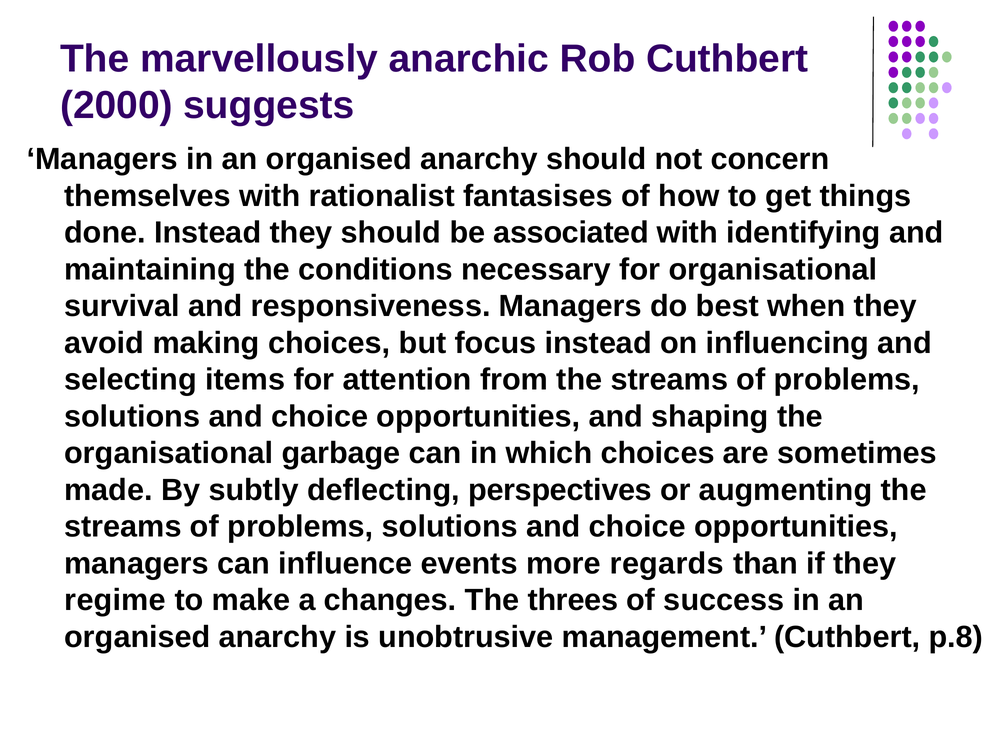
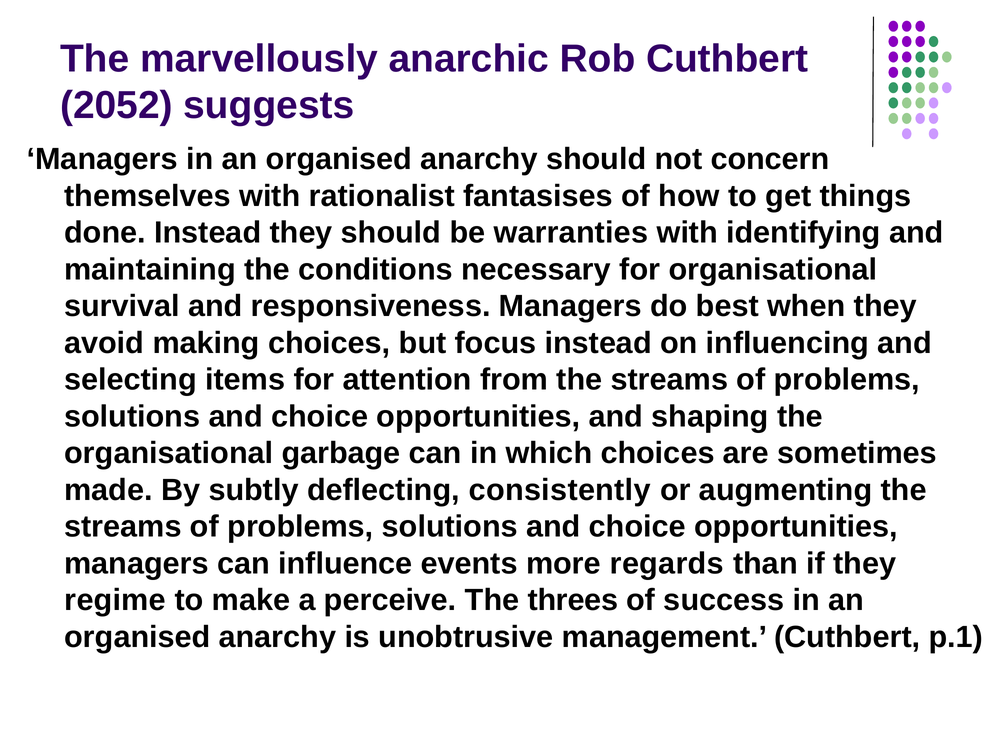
2000: 2000 -> 2052 (116, 106)
associated: associated -> warranties (571, 233)
perspectives: perspectives -> consistently (560, 490)
changes: changes -> perceive (390, 600)
p.8: p.8 -> p.1 (956, 637)
